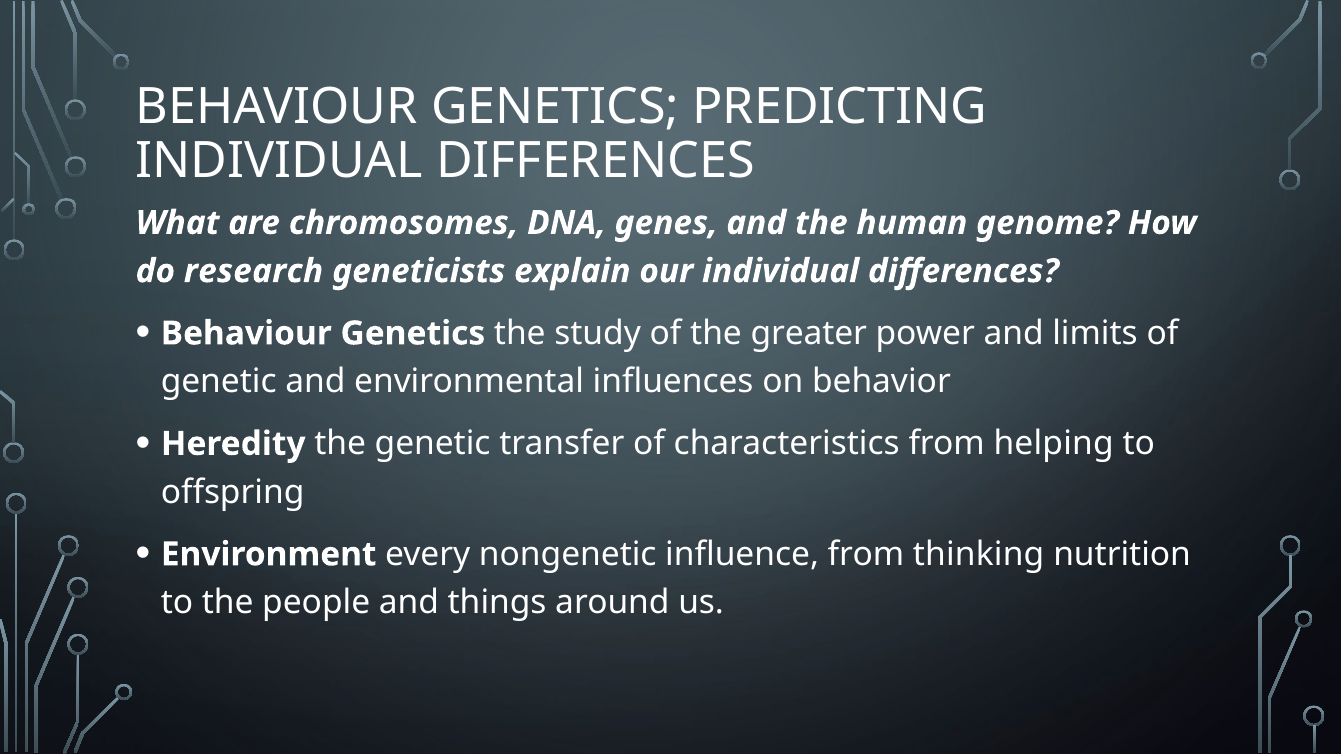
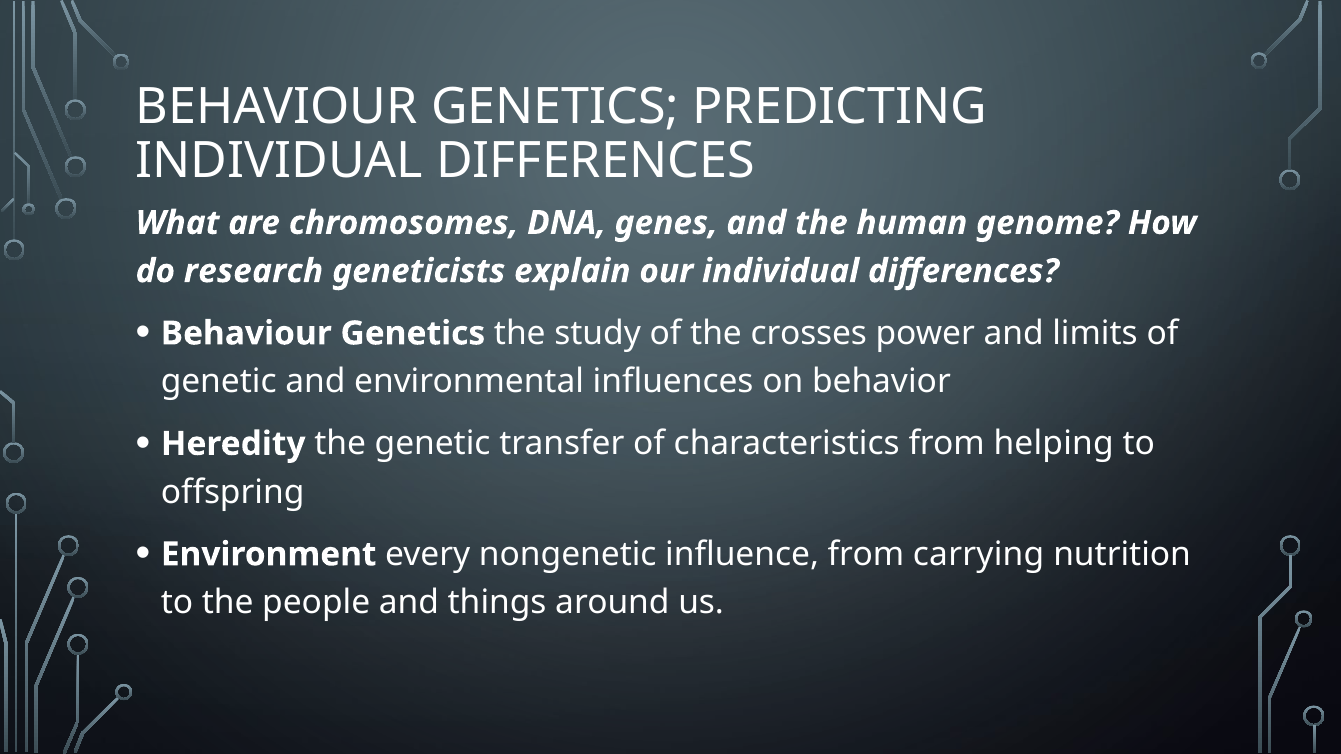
greater: greater -> crosses (809, 334)
thinking: thinking -> carrying (979, 555)
